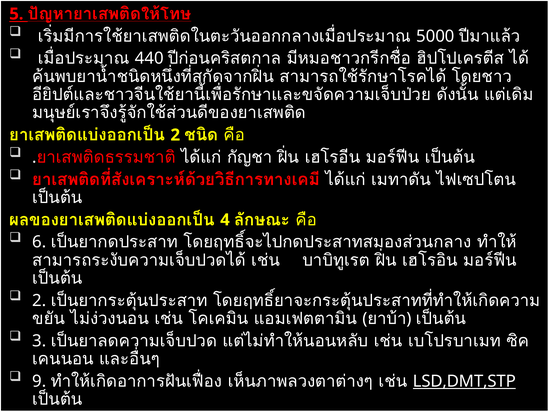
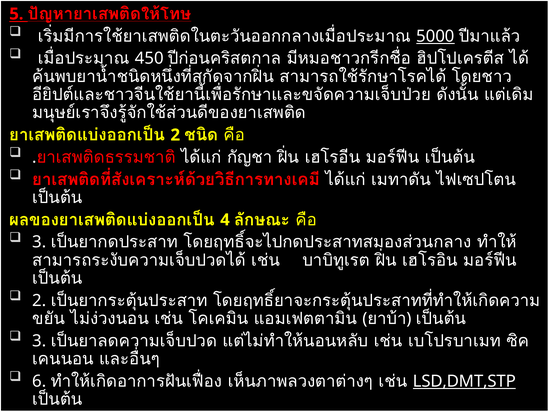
5000 underline: none -> present (435, 36)
440: 440 -> 450 (149, 58)
6: 6 -> 3 (39, 242)
9: 9 -> 6 (39, 381)
